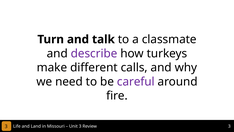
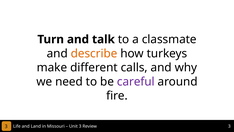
describe colour: purple -> orange (94, 53)
